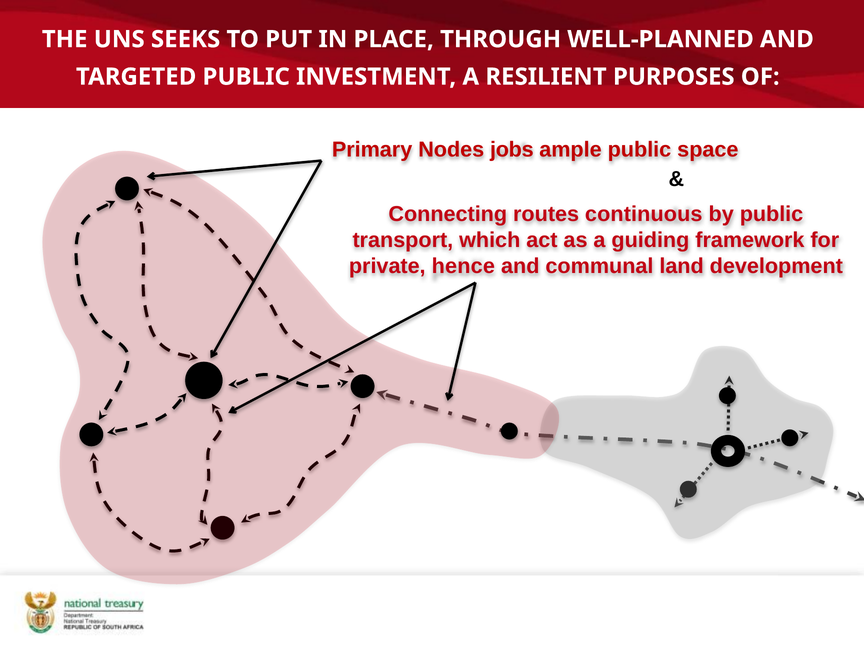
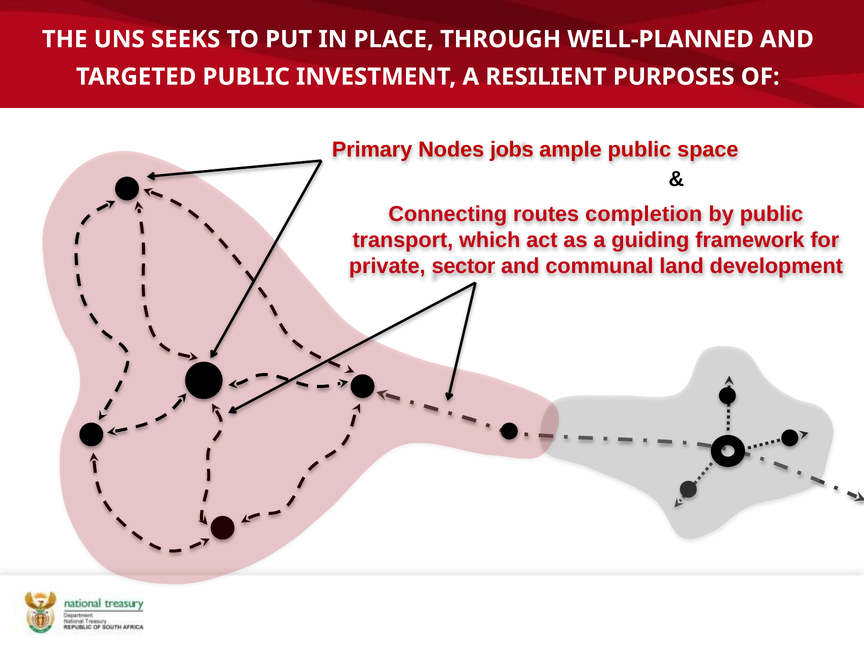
continuous: continuous -> completion (644, 214)
hence: hence -> sector (464, 266)
